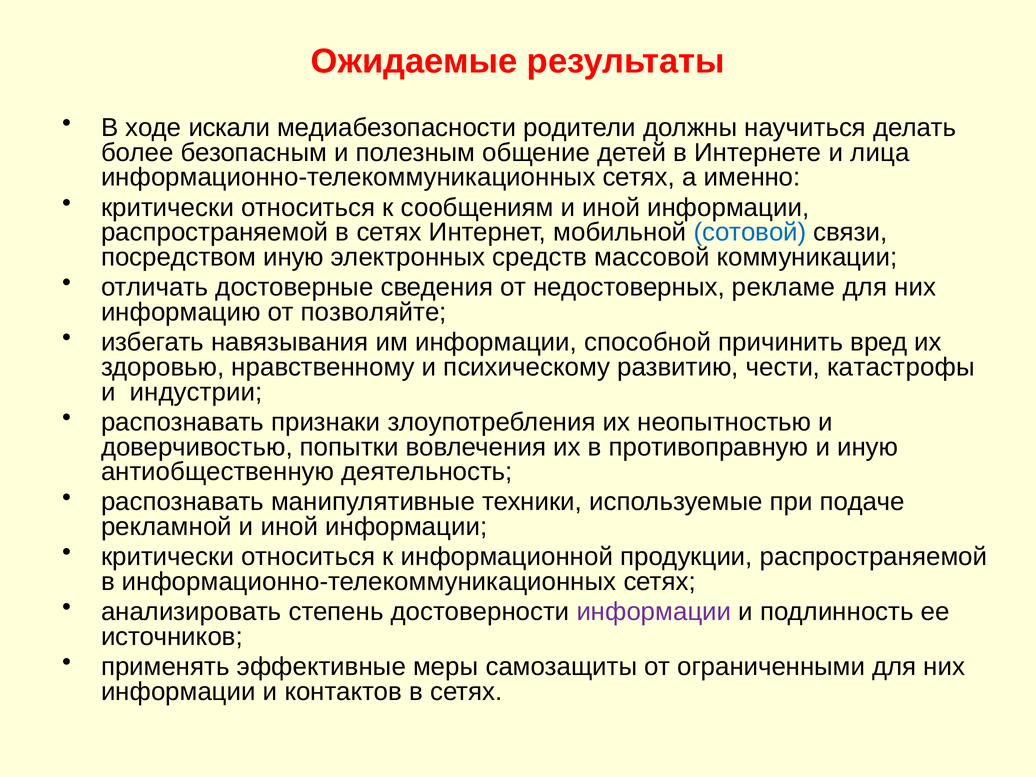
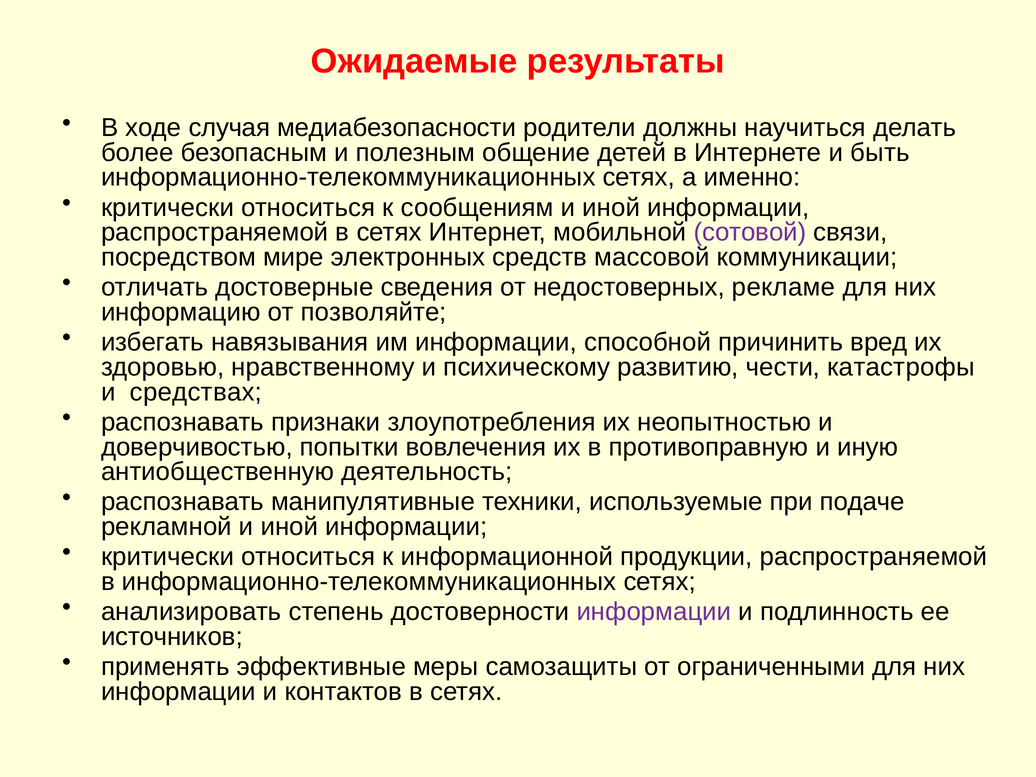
искали: искали -> случая (229, 128)
лица: лица -> быть (880, 153)
сотовой colour: blue -> purple (750, 232)
посредством иную: иную -> мире (294, 257)
индустрии: индустрии -> средствах (196, 392)
